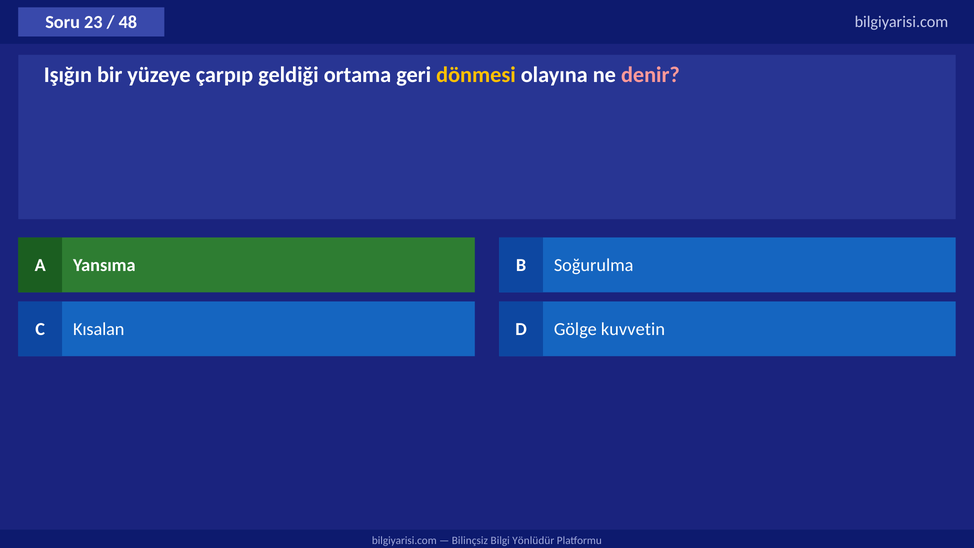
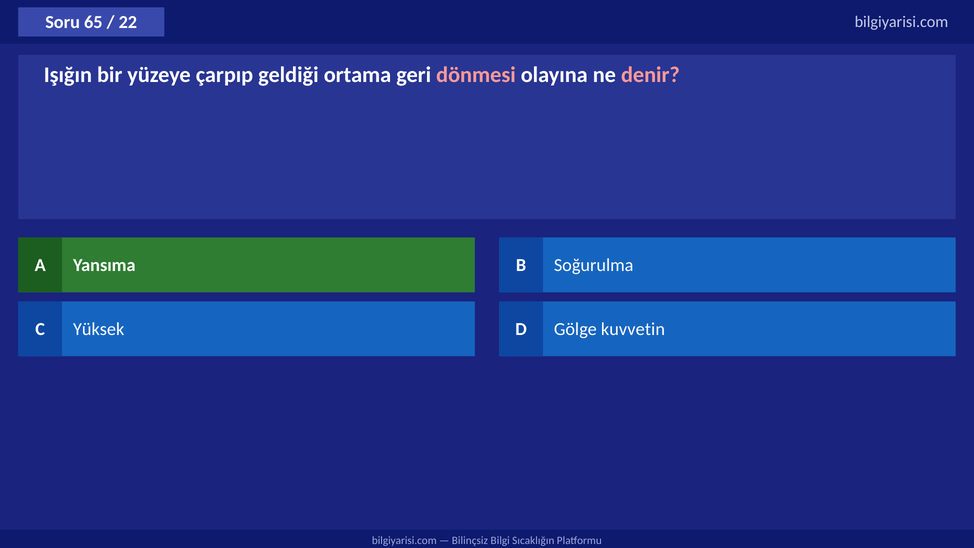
23: 23 -> 65 (93, 22)
48: 48 -> 22 (128, 22)
dönmesi colour: yellow -> pink (476, 75)
Kısalan: Kısalan -> Yüksek (99, 329)
Yönlüdür: Yönlüdür -> Sıcaklığın (533, 540)
